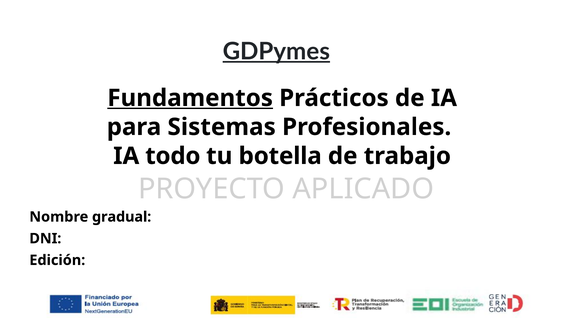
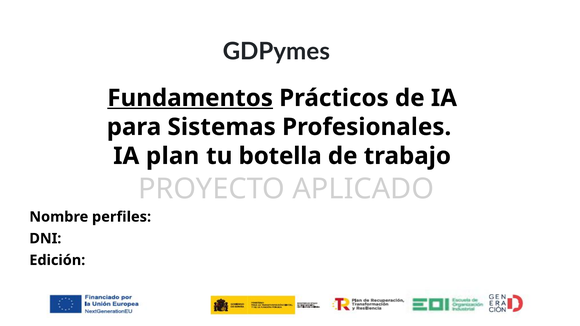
GDPymes underline: present -> none (276, 52)
todo: todo -> plan (173, 156)
gradual: gradual -> perfiles (122, 217)
